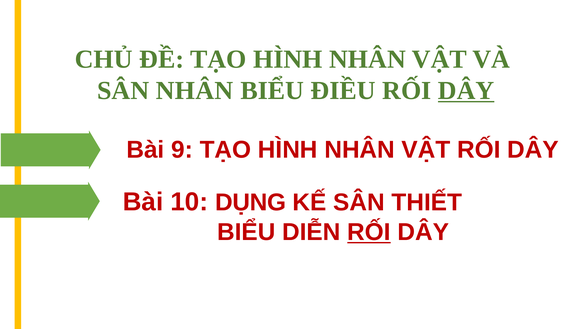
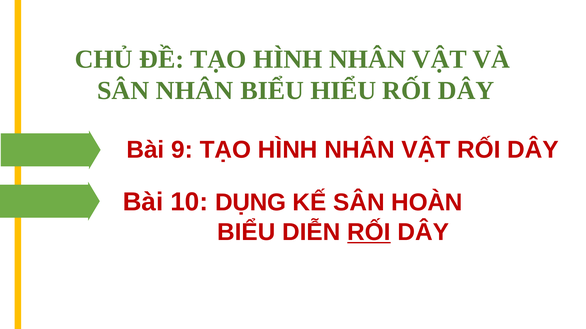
ĐIỀU: ĐIỀU -> HIỂU (343, 91)
DÂY underline: present -> none (466, 91)
THIẾT: THIẾT -> HOÀN (427, 203)
